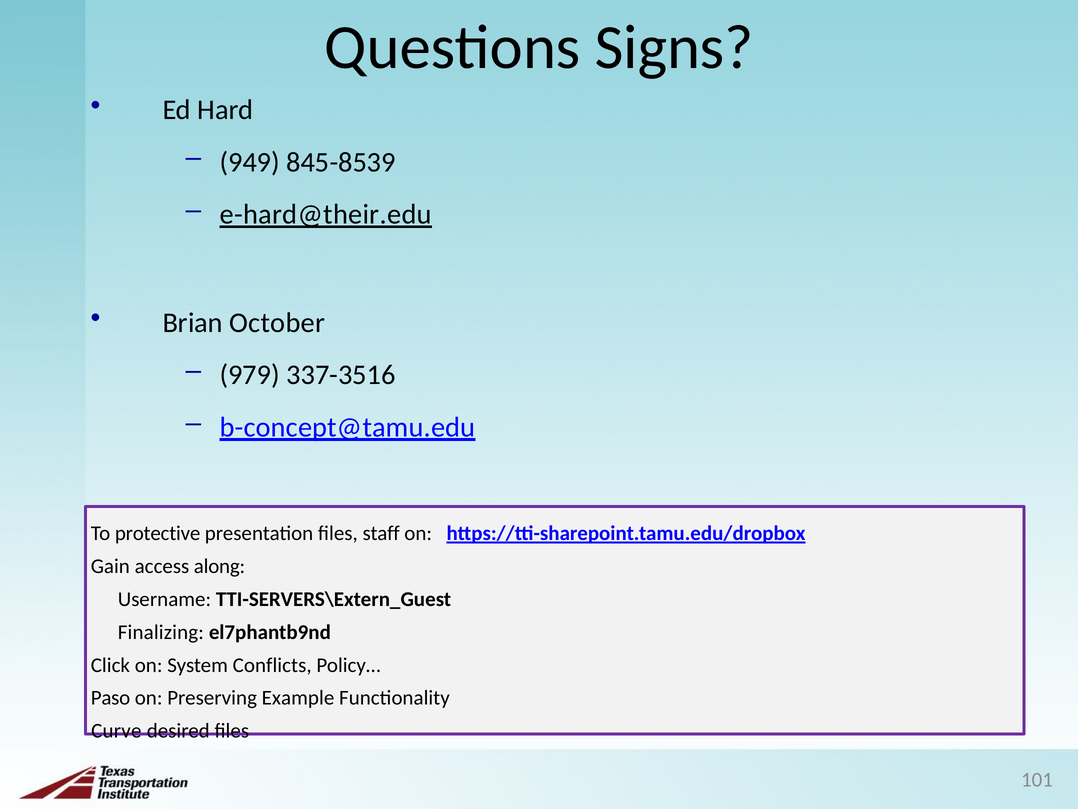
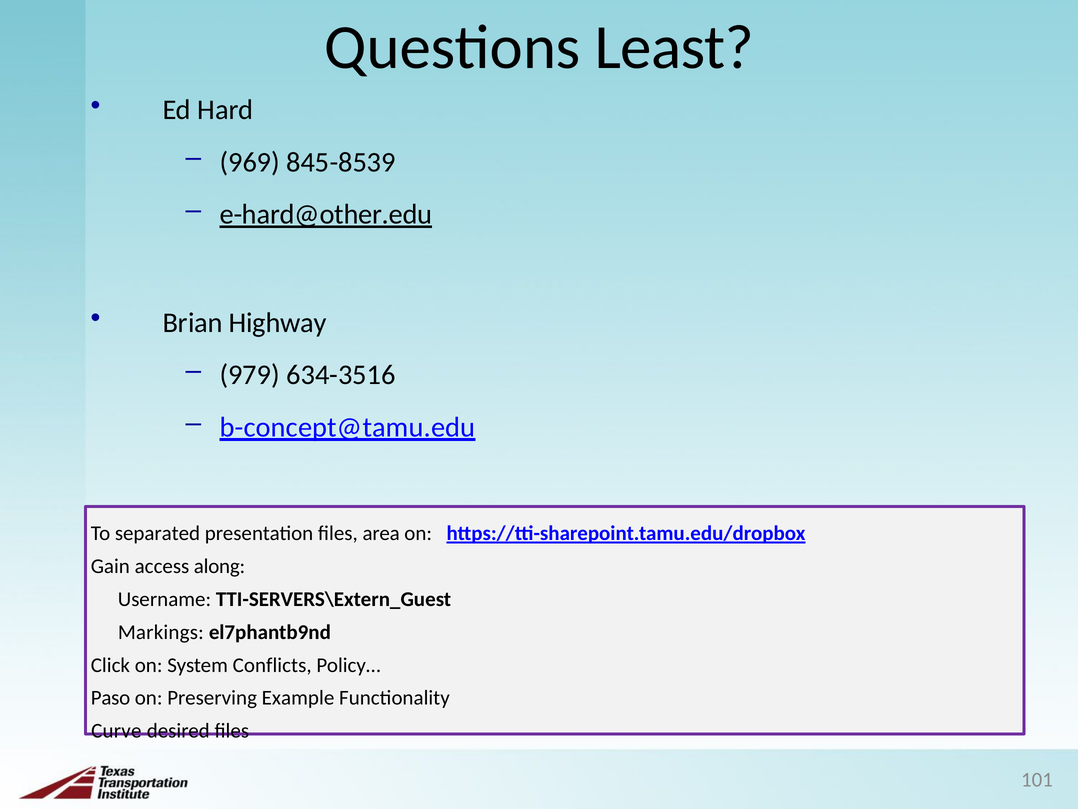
Signs: Signs -> Least (674, 47)
949: 949 -> 969 (250, 162)
e-hard@their.edu: e-hard@their.edu -> e-hard@other.edu (326, 214)
October: October -> Highway (278, 323)
337-3516: 337-3516 -> 634-3516 (341, 375)
protective: protective -> separated (158, 533)
staff: staff -> area (381, 533)
Finalizing: Finalizing -> Markings (161, 632)
